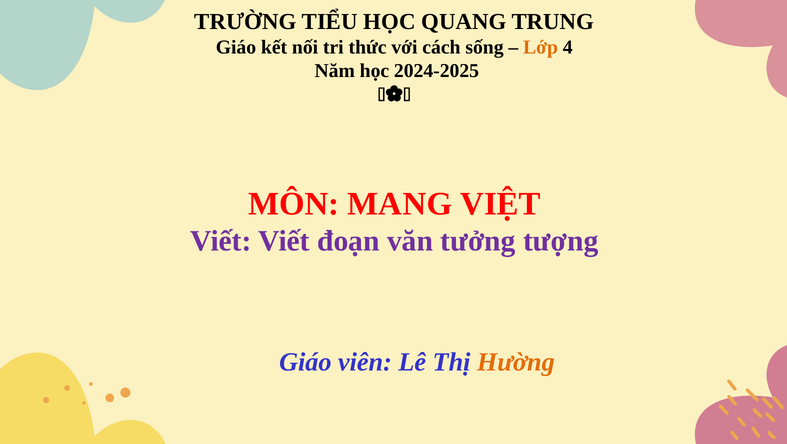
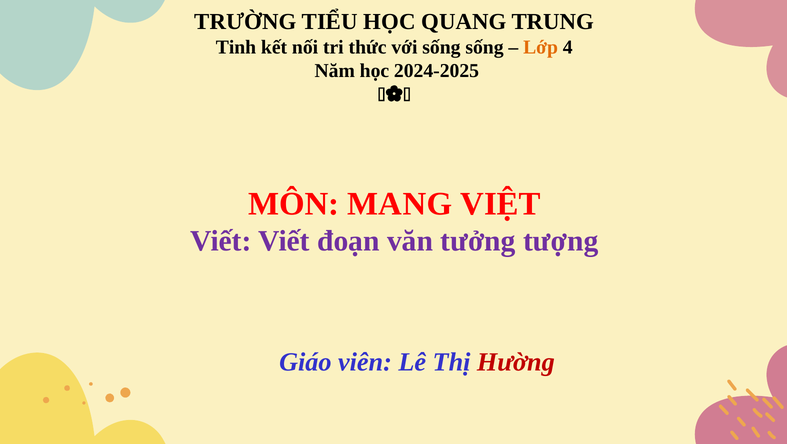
Giáo: Giáo -> Tinh (236, 47)
với cách: cách -> sống (441, 47)
Hường colour: orange -> red (516, 362)
